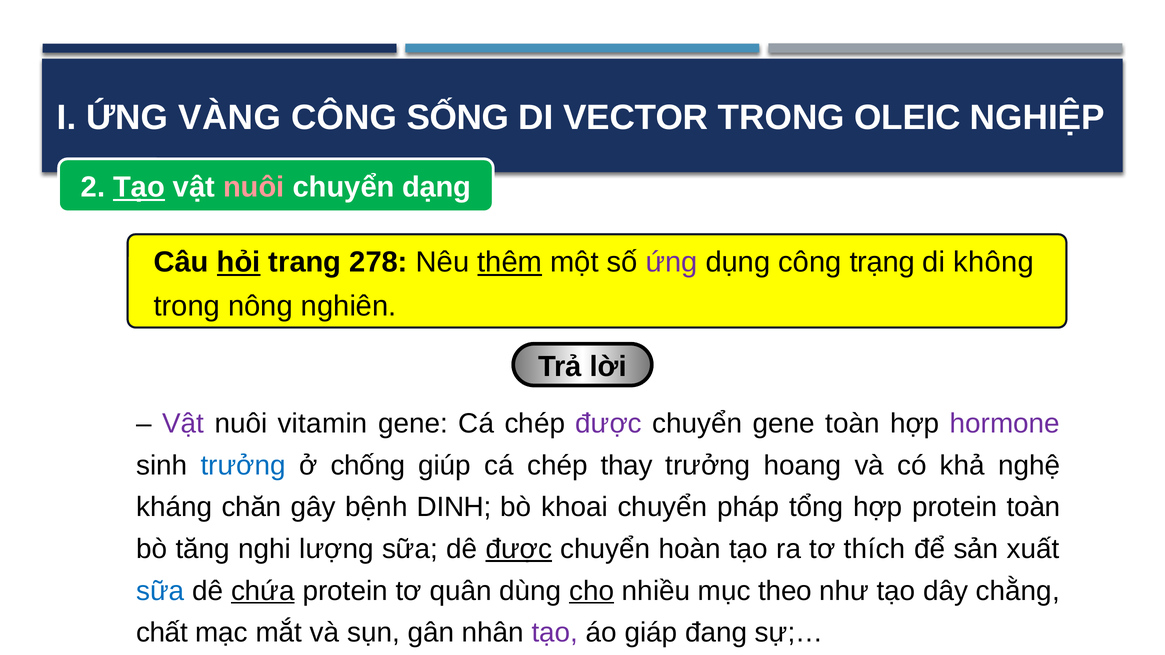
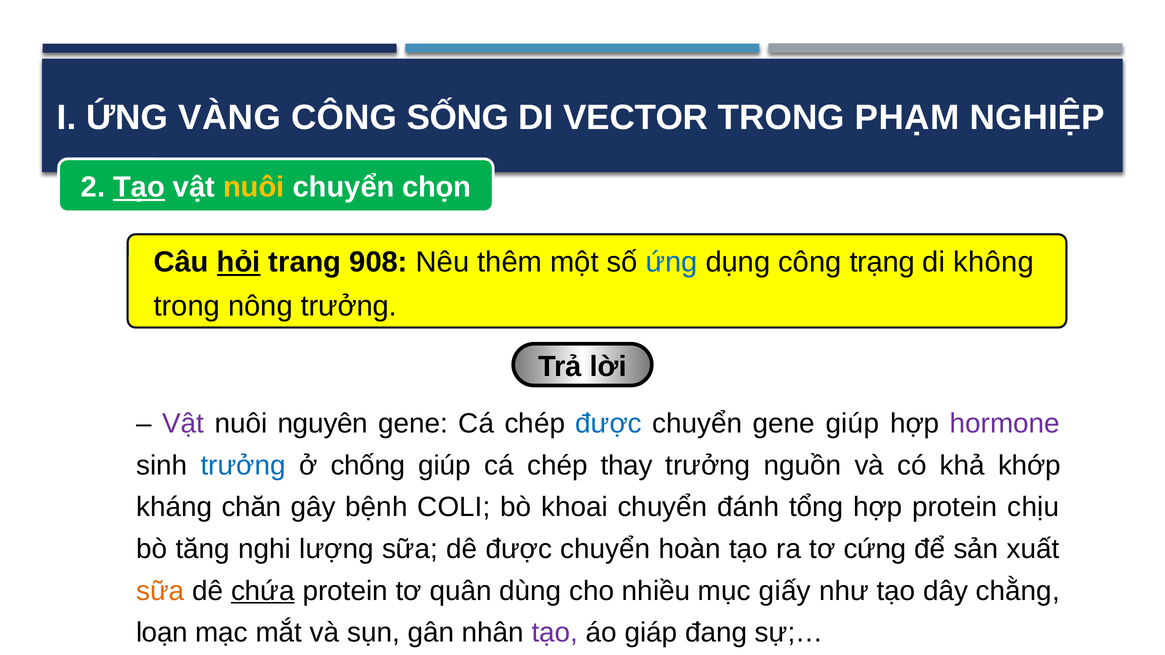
OLEIC: OLEIC -> PHẠM (907, 118)
nuôi colour: pink -> yellow (254, 187)
dạng: dạng -> chọn (437, 187)
278: 278 -> 908 (378, 262)
thêm underline: present -> none (510, 262)
ứng colour: purple -> blue (671, 262)
nông nghiên: nghiên -> trưởng (349, 306)
vitamin: vitamin -> nguyên (323, 424)
được colour: purple -> blue (609, 424)
gene toàn: toàn -> giúp (852, 424)
hoang: hoang -> nguồn (802, 466)
nghệ: nghệ -> khớp (1029, 466)
DINH: DINH -> COLI (454, 508)
pháp: pháp -> đánh (748, 508)
protein toàn: toàn -> chịu (1033, 508)
được underline: present -> none (519, 549)
thích: thích -> cứng (875, 549)
sữa colour: blue -> orange (160, 591)
cho underline: present -> none (592, 591)
theo: theo -> giấy (785, 591)
chất: chất -> loạn (162, 633)
